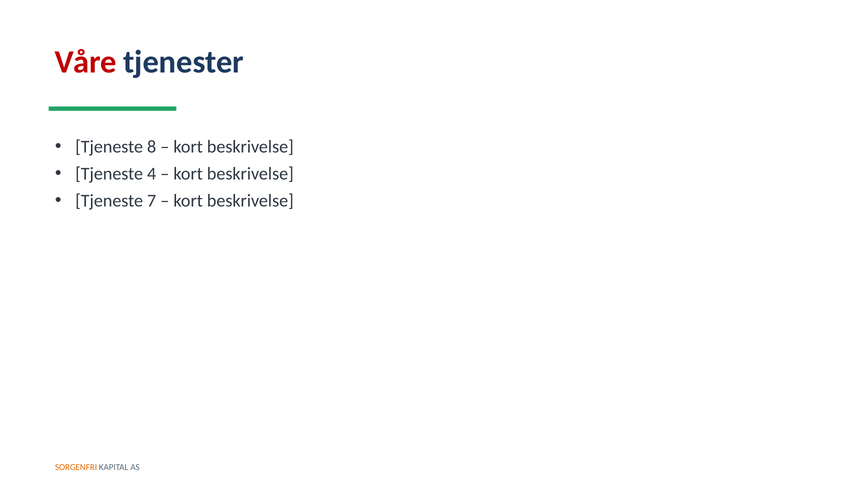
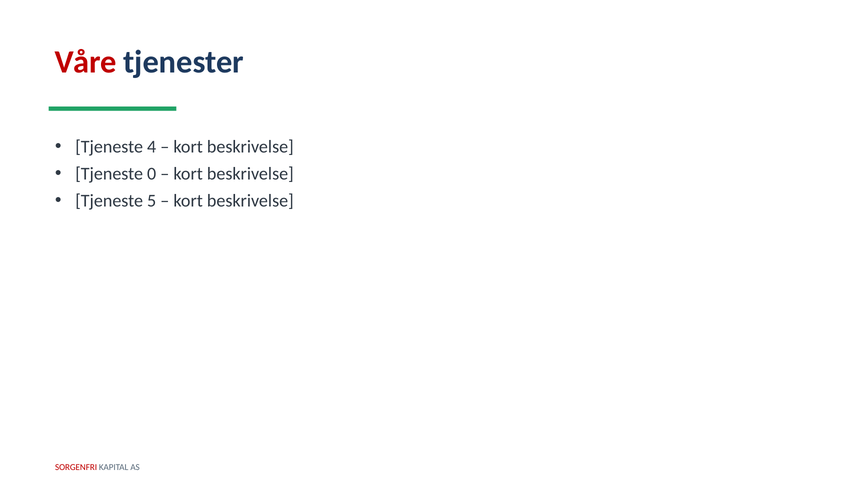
8: 8 -> 4 (152, 147)
4: 4 -> 0 (152, 174)
7: 7 -> 5 (152, 201)
SORGENFRI colour: orange -> red (76, 467)
